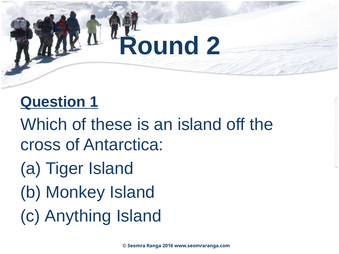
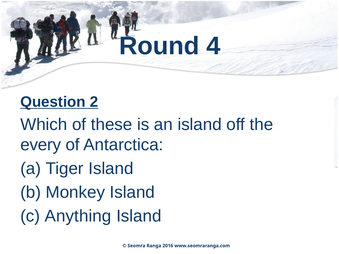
2: 2 -> 4 (214, 46)
1: 1 -> 2 (94, 102)
cross: cross -> every (41, 145)
